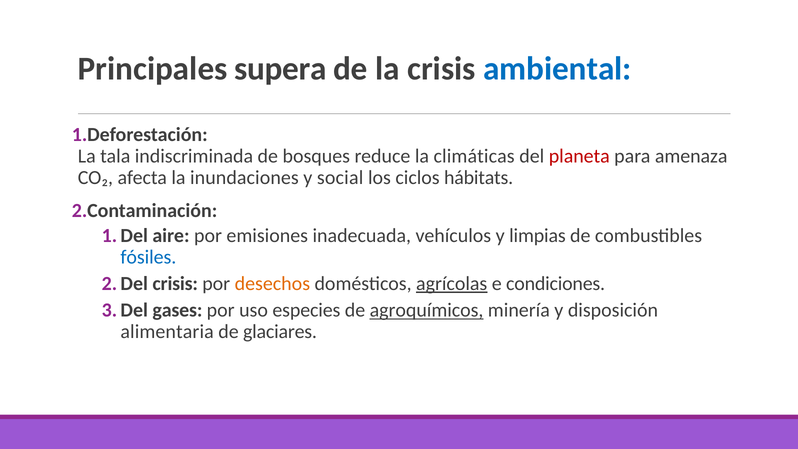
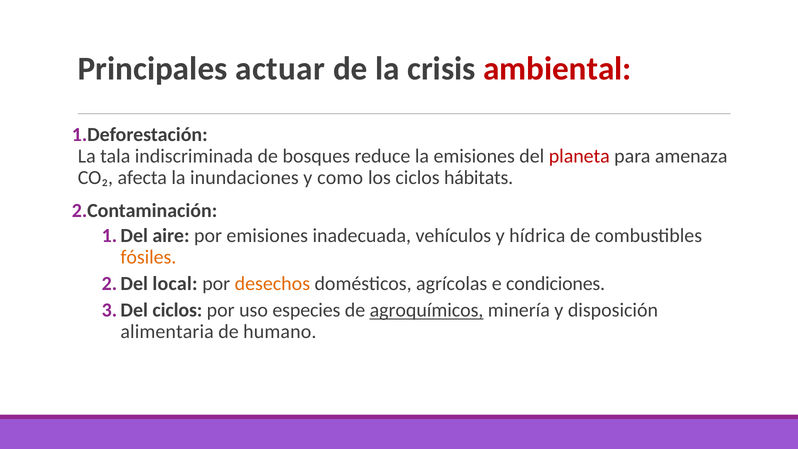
supera: supera -> actuar (280, 69)
ambiental colour: blue -> red (557, 69)
la climáticas: climáticas -> emisiones (474, 156)
social: social -> como (340, 178)
limpias: limpias -> hídrica (537, 236)
fósiles colour: blue -> orange (148, 257)
crisis: crisis -> local (175, 284)
agrícolas underline: present -> none (452, 284)
gases: gases -> ciclos (177, 310)
glaciares: glaciares -> humano (280, 332)
